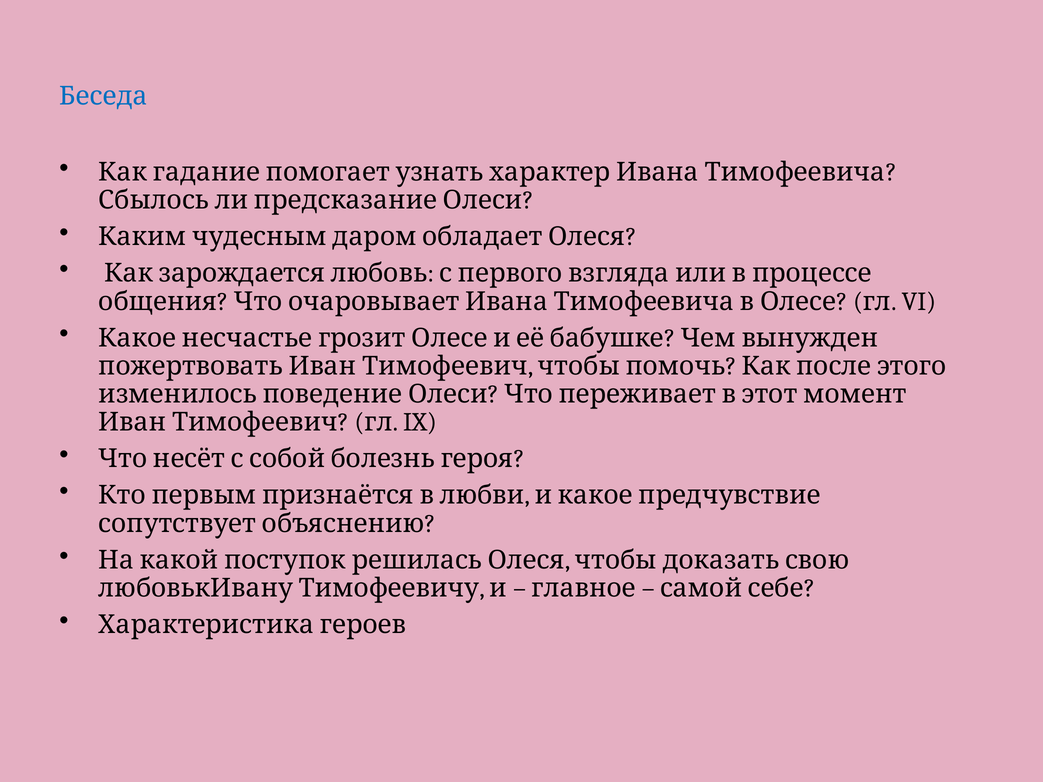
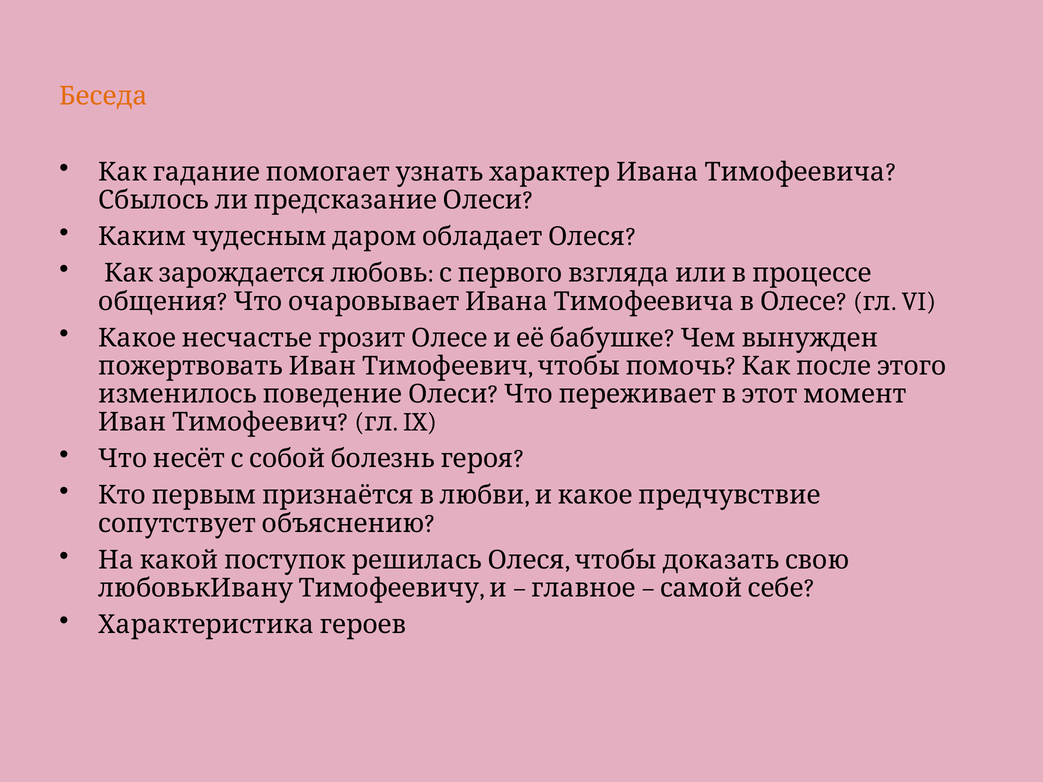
Беседа colour: blue -> orange (103, 96)
